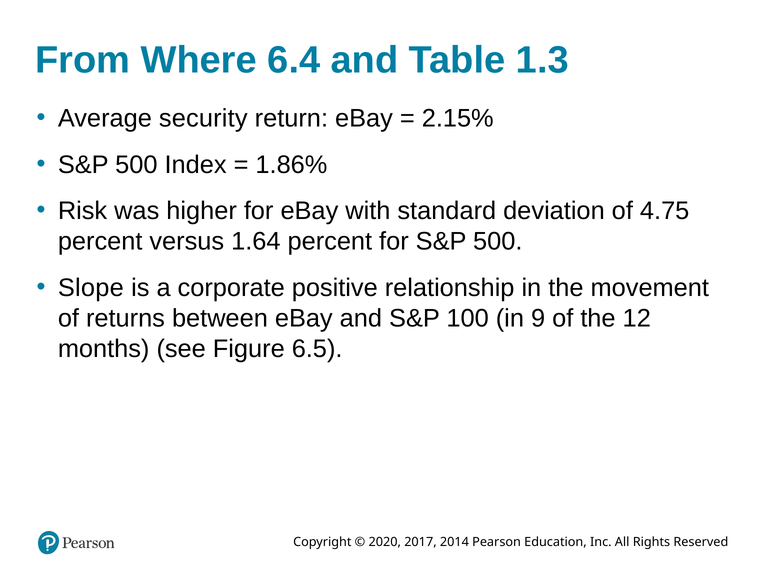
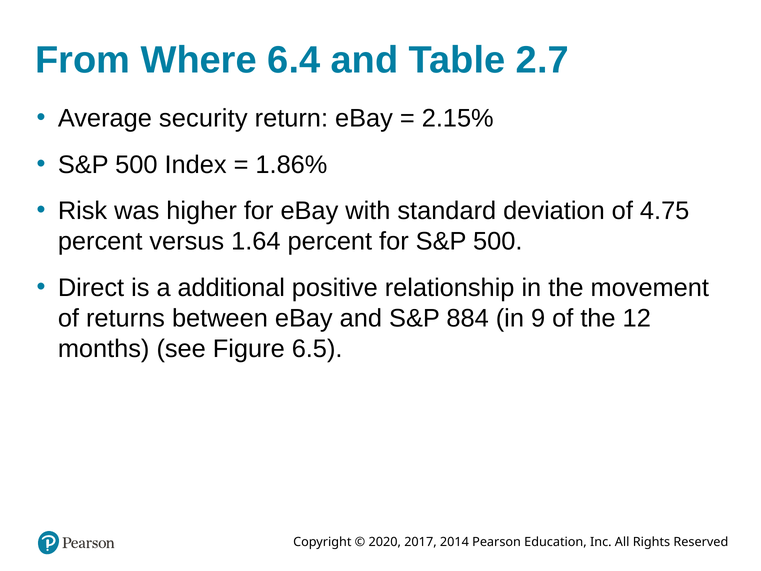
1.3: 1.3 -> 2.7 (542, 60)
Slope: Slope -> Direct (91, 288)
corporate: corporate -> additional (231, 288)
100: 100 -> 884 (468, 318)
